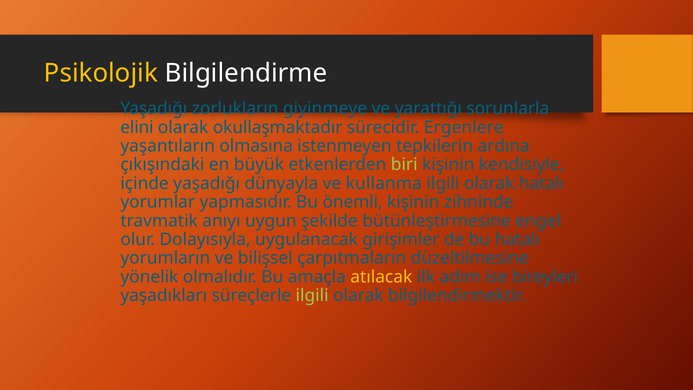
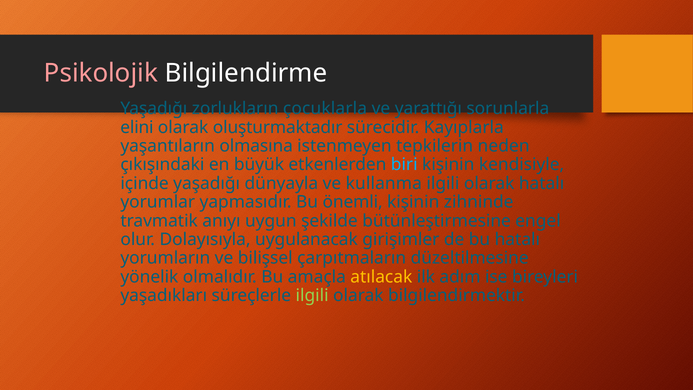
Psikolojik colour: yellow -> pink (101, 73)
giyinmeye: giyinmeye -> çocuklarla (325, 109)
okullaşmaktadır: okullaşmaktadır -> oluşturmaktadır (278, 127)
Ergenlere: Ergenlere -> Kayıplarla (464, 127)
ardına: ardına -> neden (504, 146)
biri colour: light green -> light blue (404, 165)
